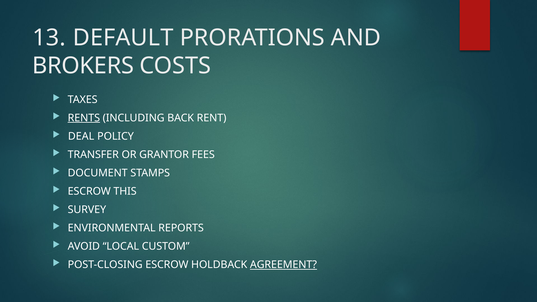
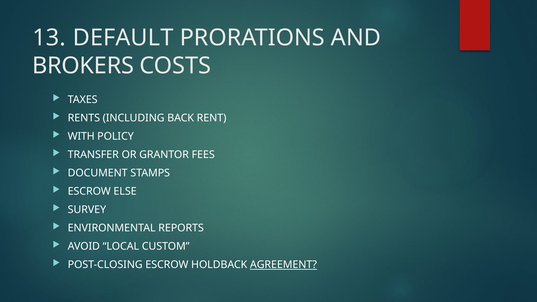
RENTS underline: present -> none (84, 118)
DEAL: DEAL -> WITH (81, 136)
THIS: THIS -> ELSE (125, 191)
